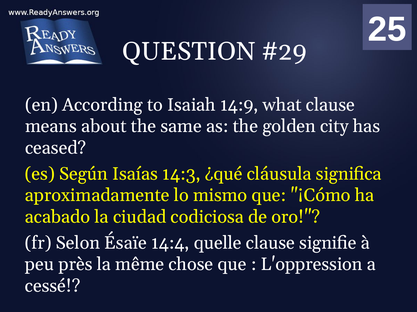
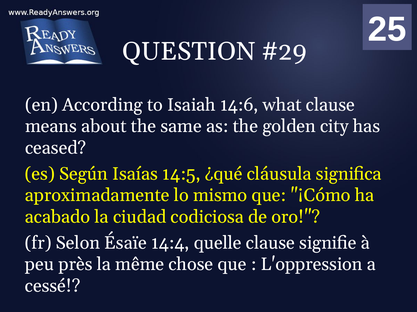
14:9: 14:9 -> 14:6 (239, 105)
14:3: 14:3 -> 14:5 (181, 174)
